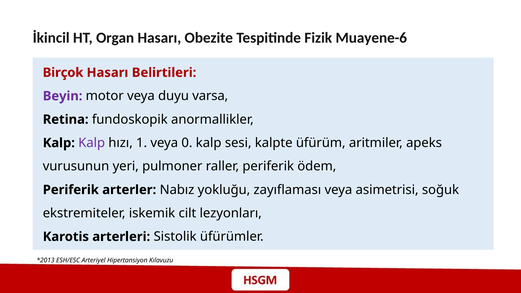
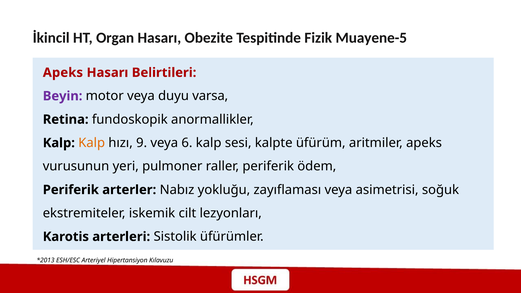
Muayene-6: Muayene-6 -> Muayene-5 (371, 38)
Birçok: Birçok -> Apeks (63, 73)
Kalp colour: purple -> orange (92, 143)
1: 1 -> 9 (142, 143)
0: 0 -> 6 (187, 143)
